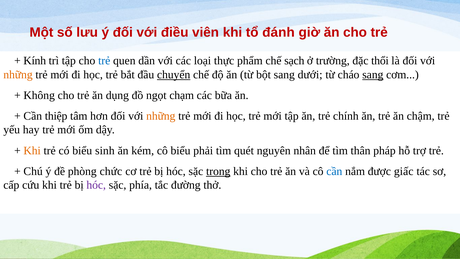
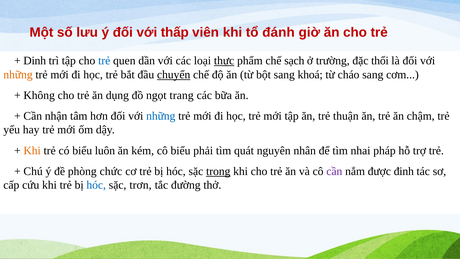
điều: điều -> thấp (175, 33)
Kính: Kính -> Dinh (35, 61)
thực underline: none -> present (224, 61)
dưới: dưới -> khoá (310, 75)
sang underline: present -> none (373, 75)
chạm: chạm -> trang (182, 95)
thiệp: thiệp -> nhận (56, 116)
những colour: orange -> blue (161, 116)
chính: chính -> thuận (346, 116)
sinh: sinh -> luôn (105, 150)
quét: quét -> quát (244, 150)
thân: thân -> nhai (361, 150)
cần colour: blue -> purple (334, 171)
giấc: giấc -> đinh (404, 171)
hóc colour: purple -> blue (96, 185)
phía: phía -> trơn (141, 185)
